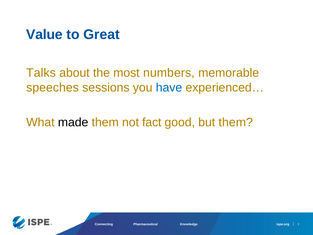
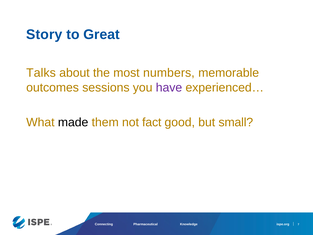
Value: Value -> Story (44, 35)
speeches: speeches -> outcomes (53, 87)
have colour: blue -> purple (169, 87)
but them: them -> small (236, 122)
